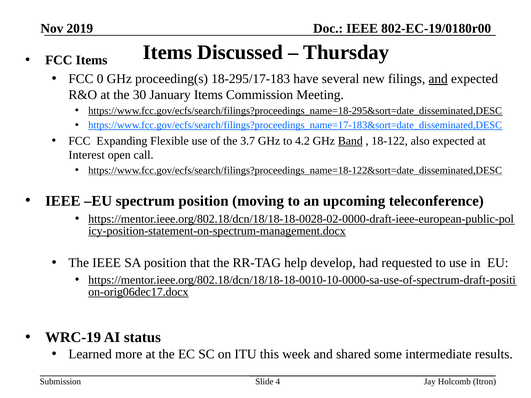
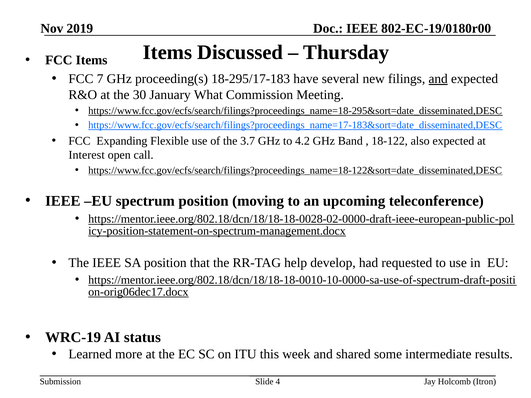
0: 0 -> 7 (100, 79)
January Items: Items -> What (208, 95)
Band underline: present -> none (350, 141)
